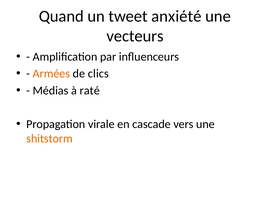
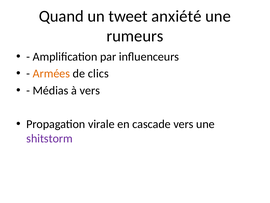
vecteurs: vecteurs -> rumeurs (135, 36)
à raté: raté -> vers (90, 90)
shitstorm colour: orange -> purple (50, 138)
